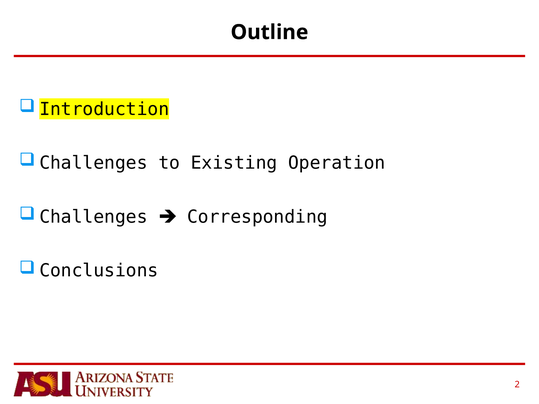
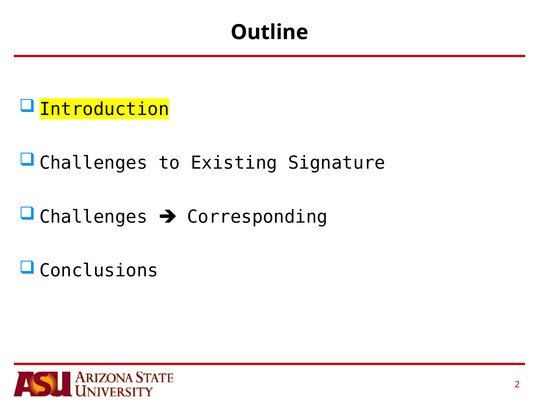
Operation: Operation -> Signature (337, 163)
